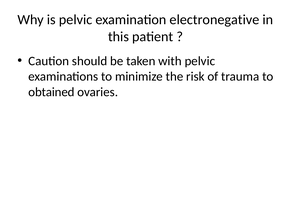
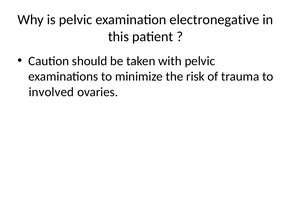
obtained: obtained -> involved (51, 92)
